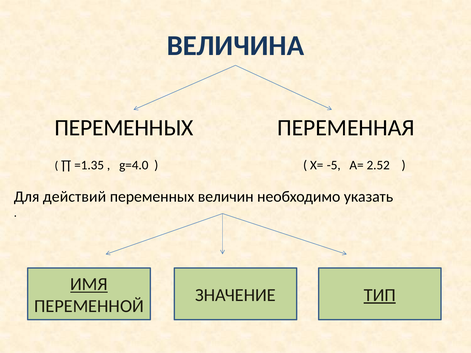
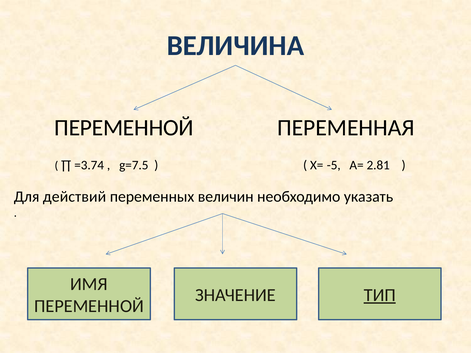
ПЕРЕМЕННЫХ: ПЕРЕМЕННЫХ -> ПЕРЕМЕННОЙ (124, 128)
=1.35: =1.35 -> =3.74 (89, 165)
g=4.0: g=4.0 -> g=7.5 (134, 165)
2.52: 2.52 -> 2.81 (378, 165)
ИМЯ underline: present -> none (89, 284)
